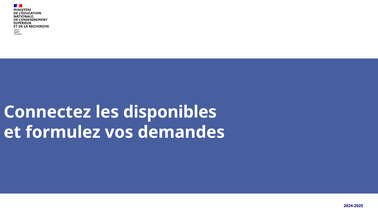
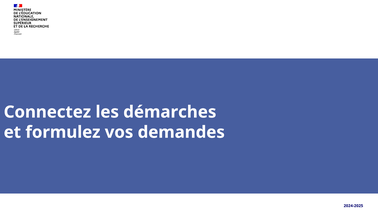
disponibles: disponibles -> démarches (170, 112)
